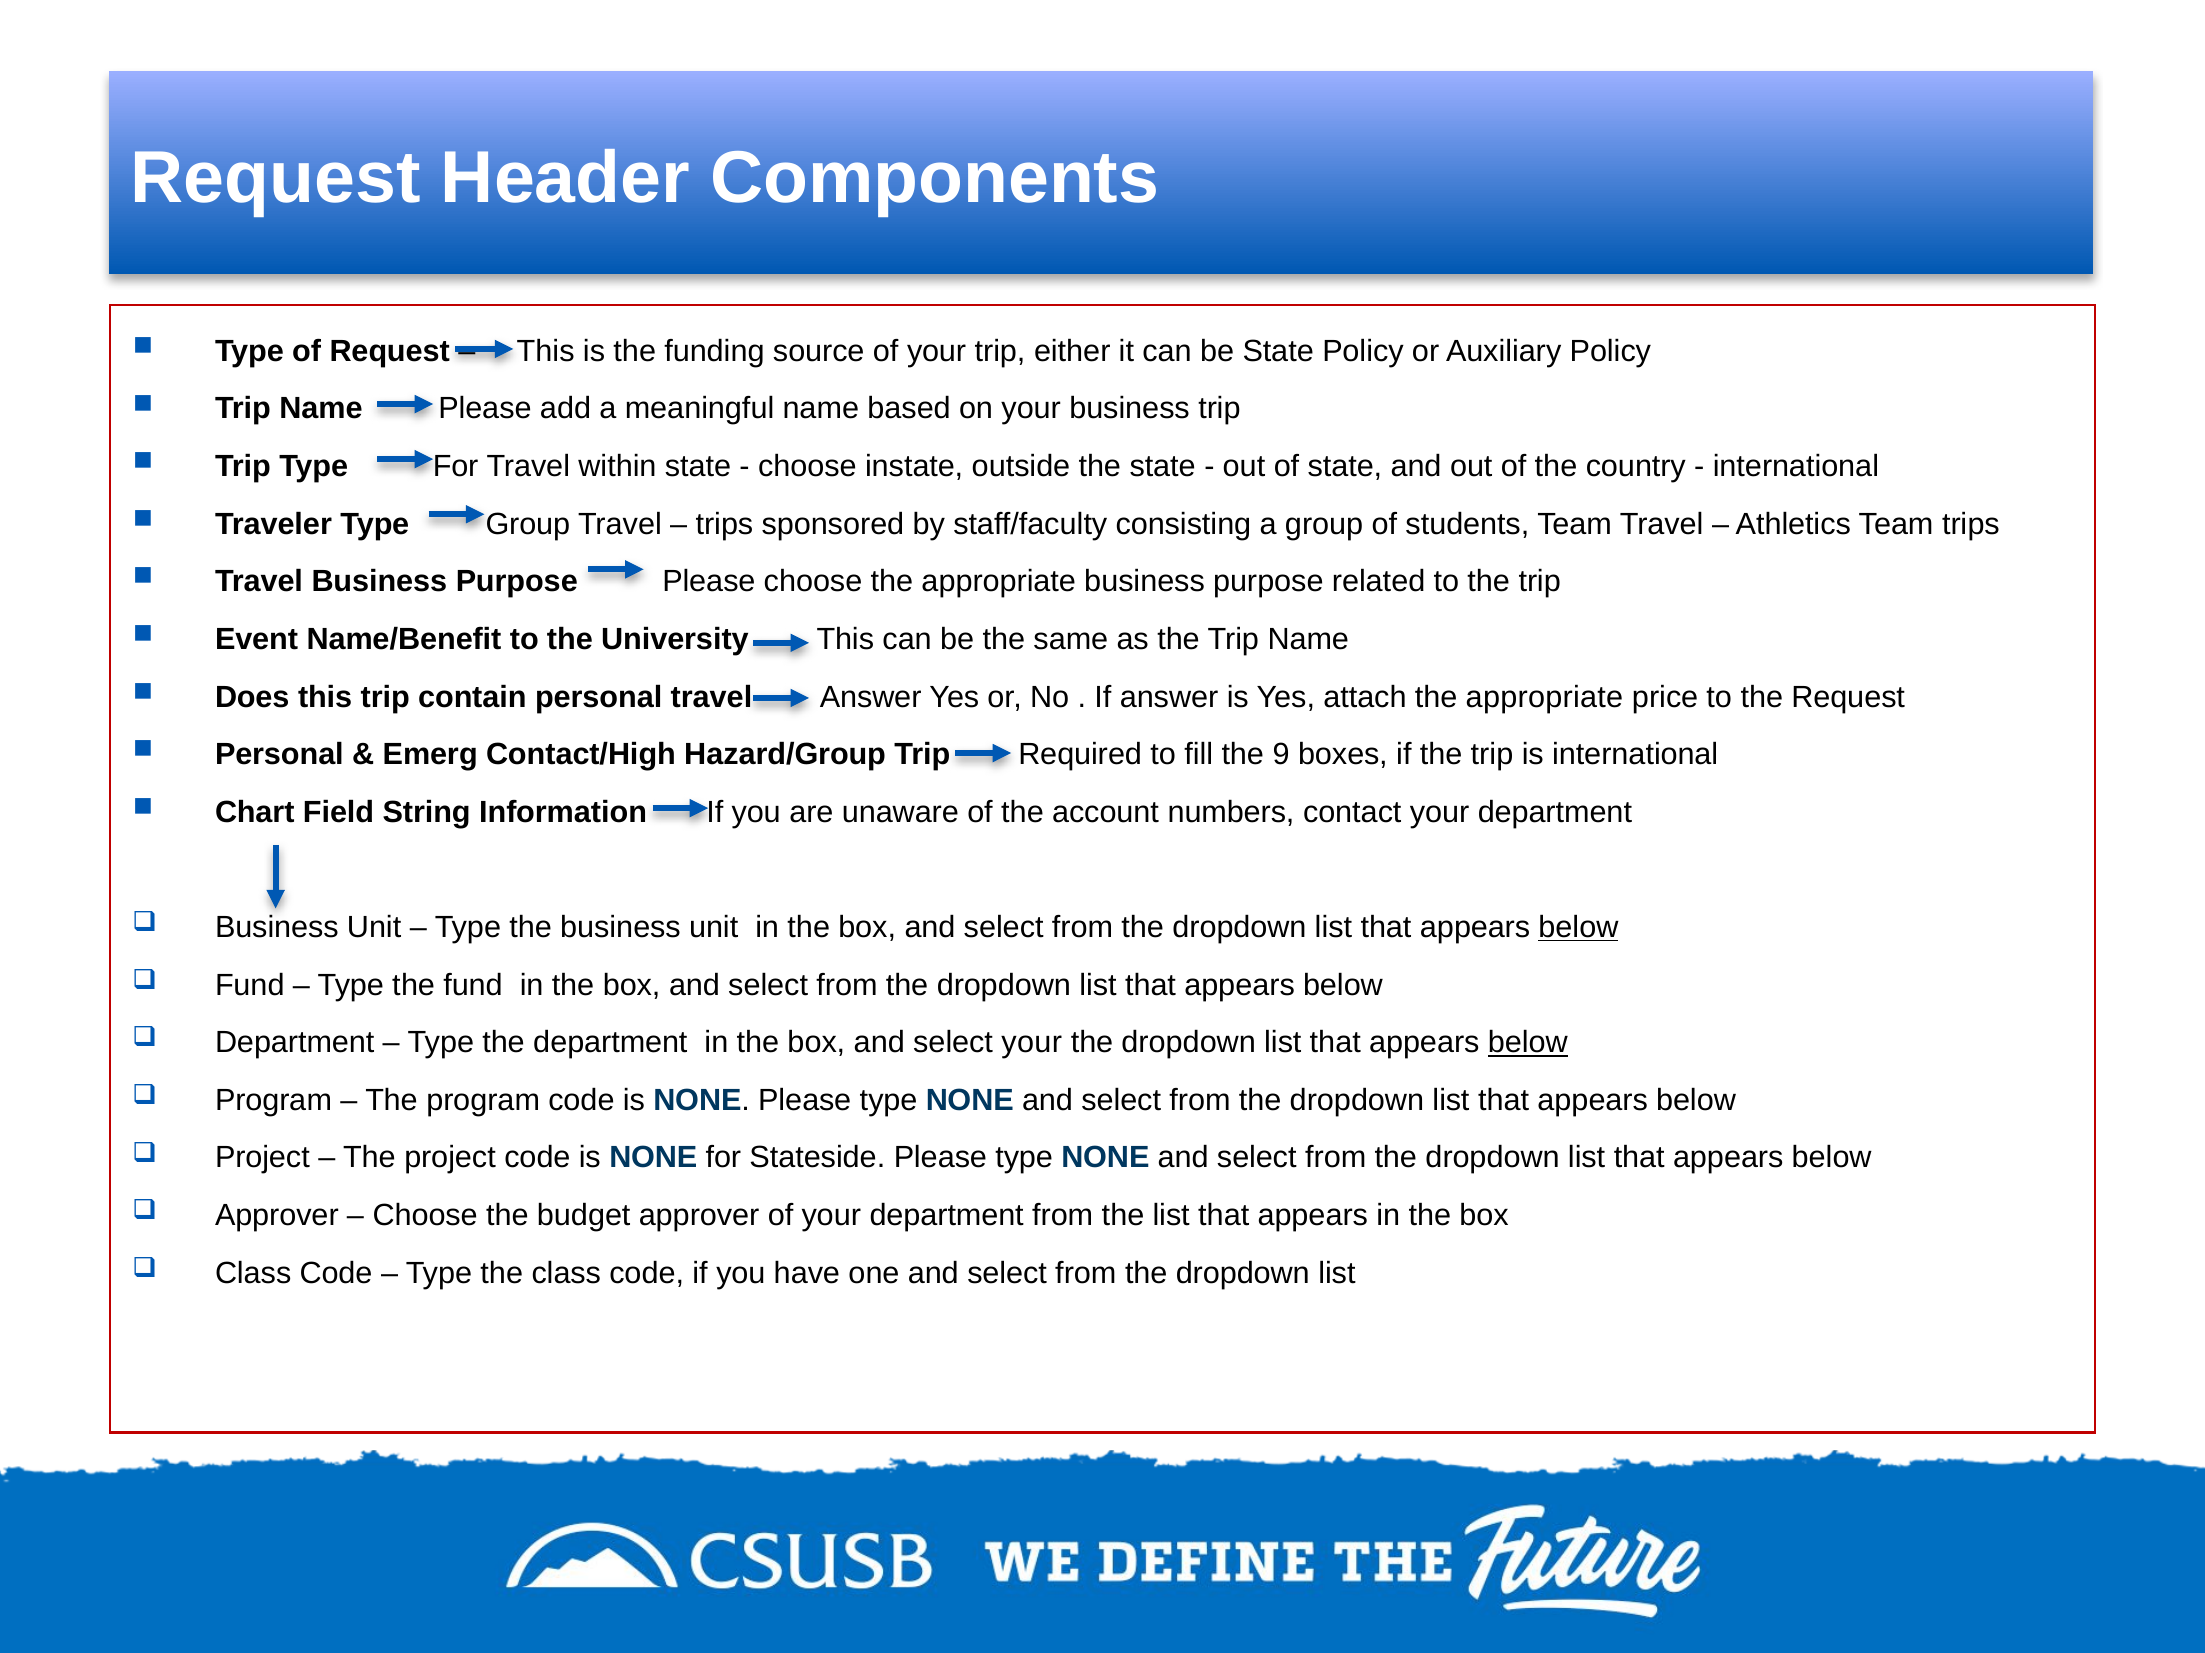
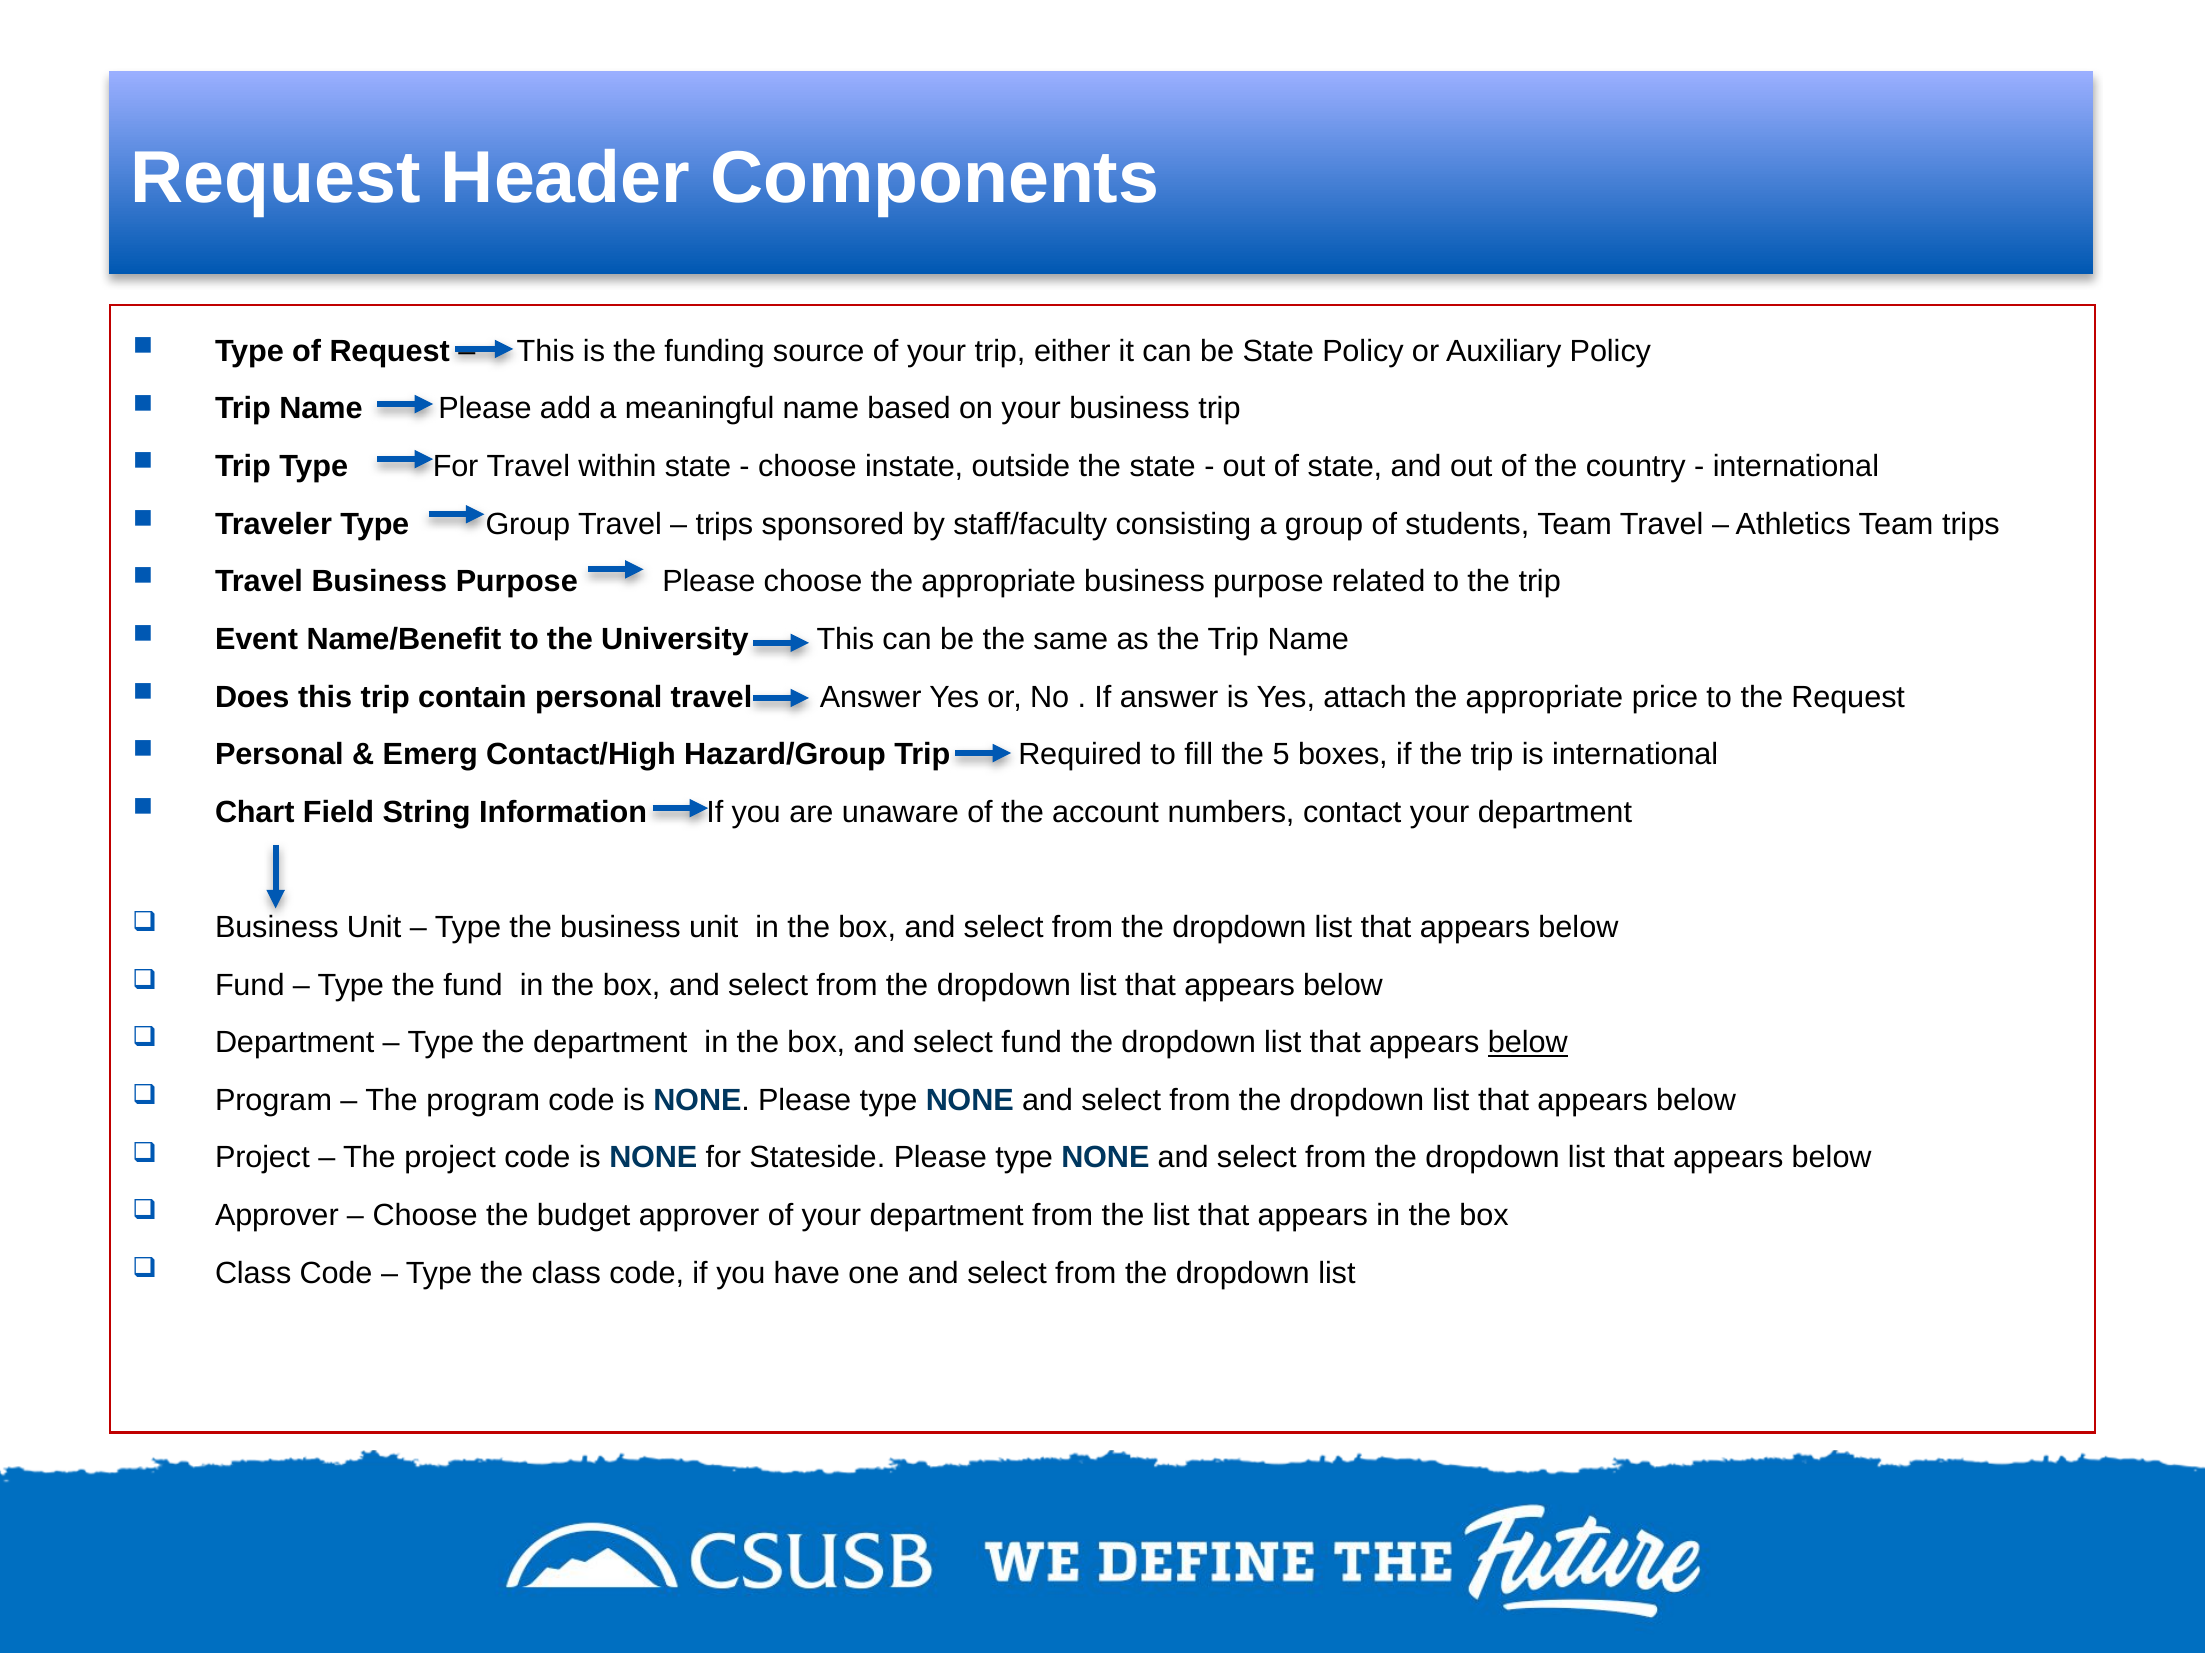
9: 9 -> 5 (1281, 755)
below underline: present -> none (1578, 928)
select your: your -> fund (1032, 1043)
